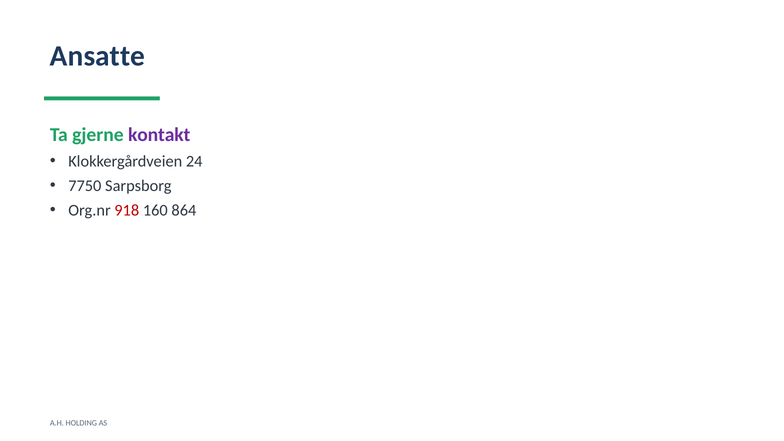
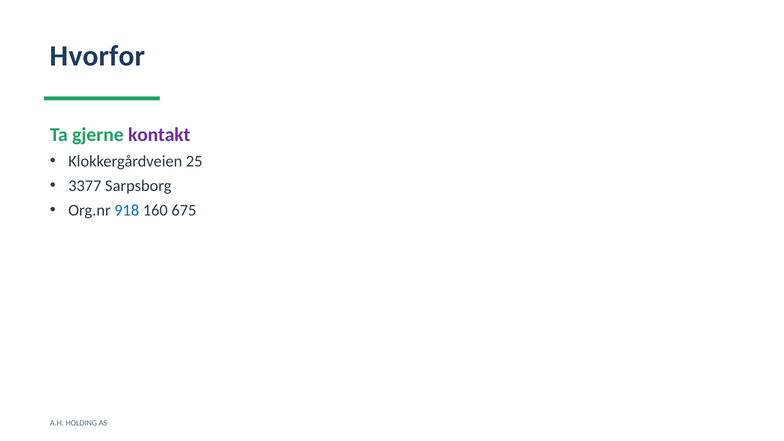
Ansatte: Ansatte -> Hvorfor (98, 56)
24: 24 -> 25 (194, 161)
7750: 7750 -> 3377 (85, 186)
918 colour: red -> blue (127, 210)
864: 864 -> 675 (184, 210)
